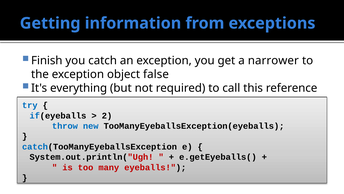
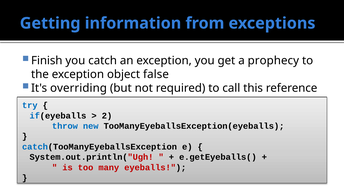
narrower: narrower -> prophecy (273, 60)
everything: everything -> overriding (78, 88)
